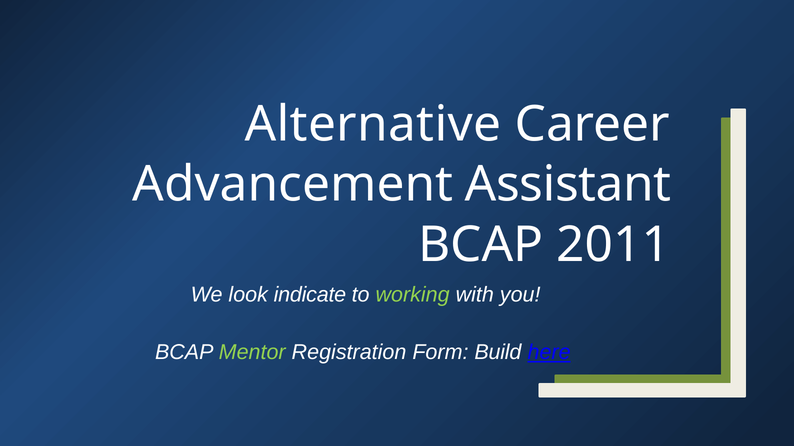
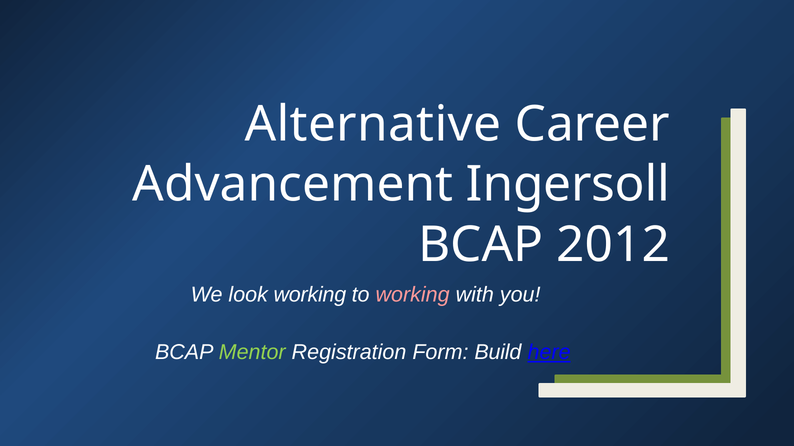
Assistant: Assistant -> Ingersoll (568, 185)
2011: 2011 -> 2012 (613, 245)
look indicate: indicate -> working (310, 295)
working colour: light green -> pink (413, 295)
